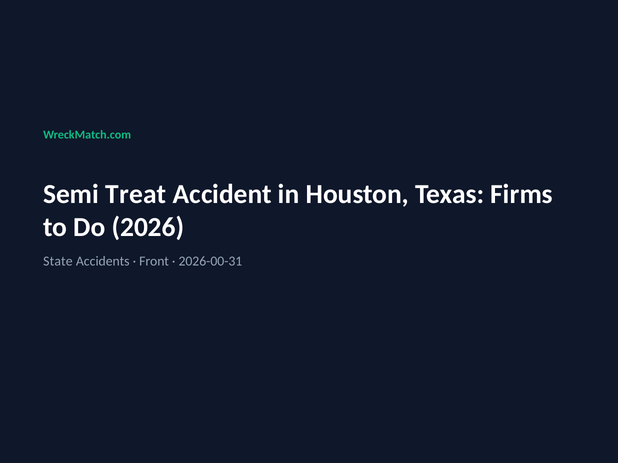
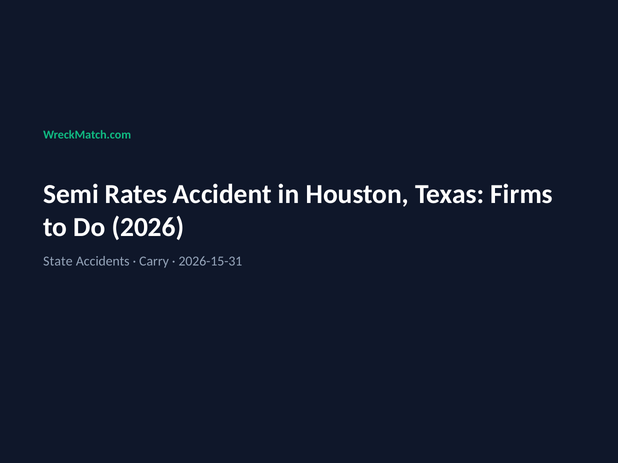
Treat: Treat -> Rates (136, 194)
Front: Front -> Carry (154, 261)
2026-00-31: 2026-00-31 -> 2026-15-31 (210, 261)
